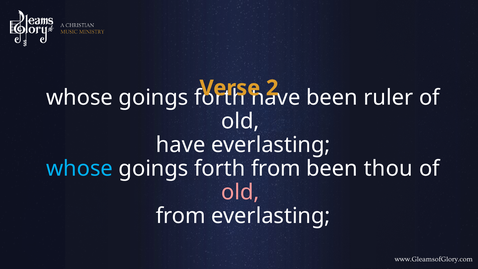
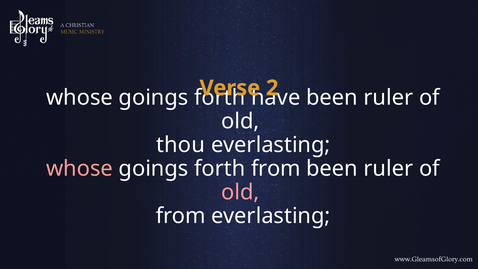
have: have -> thou (181, 145)
whose colour: light blue -> pink (80, 168)
thou: thou -> ruler (388, 168)
